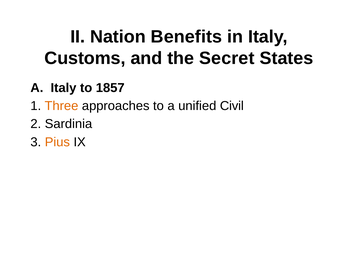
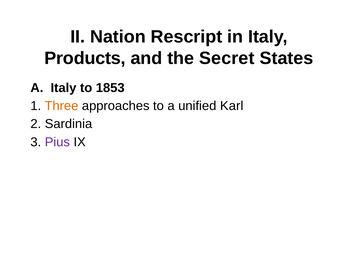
Benefits: Benefits -> Rescript (187, 37)
Customs: Customs -> Products (85, 58)
1857: 1857 -> 1853 (110, 88)
Civil: Civil -> Karl (232, 106)
Pius colour: orange -> purple (57, 142)
